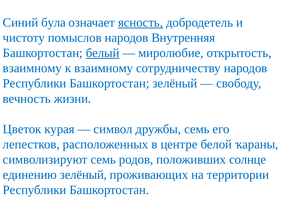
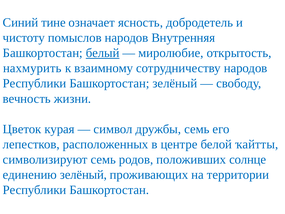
була: була -> тине (53, 22)
ясность underline: present -> none (141, 22)
взаимному: взаимному -> нахмурить (32, 68)
ҡараны: ҡараны -> ҡайтты (257, 144)
